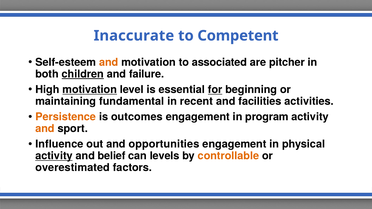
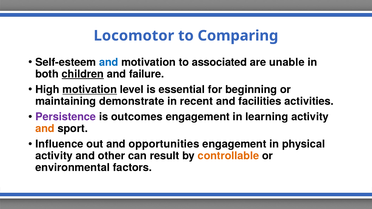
Inaccurate: Inaccurate -> Locomotor (134, 36)
Competent: Competent -> Comparing (238, 36)
and colour: orange -> blue (109, 62)
pitcher: pitcher -> unable (287, 62)
for underline: present -> none (215, 90)
fundamental: fundamental -> demonstrate (132, 101)
Persistence colour: orange -> purple (66, 117)
program: program -> learning (267, 117)
activity underline: present -> none (54, 156)
belief: belief -> other (111, 156)
levels: levels -> result (165, 156)
overestimated: overestimated -> environmental (73, 168)
